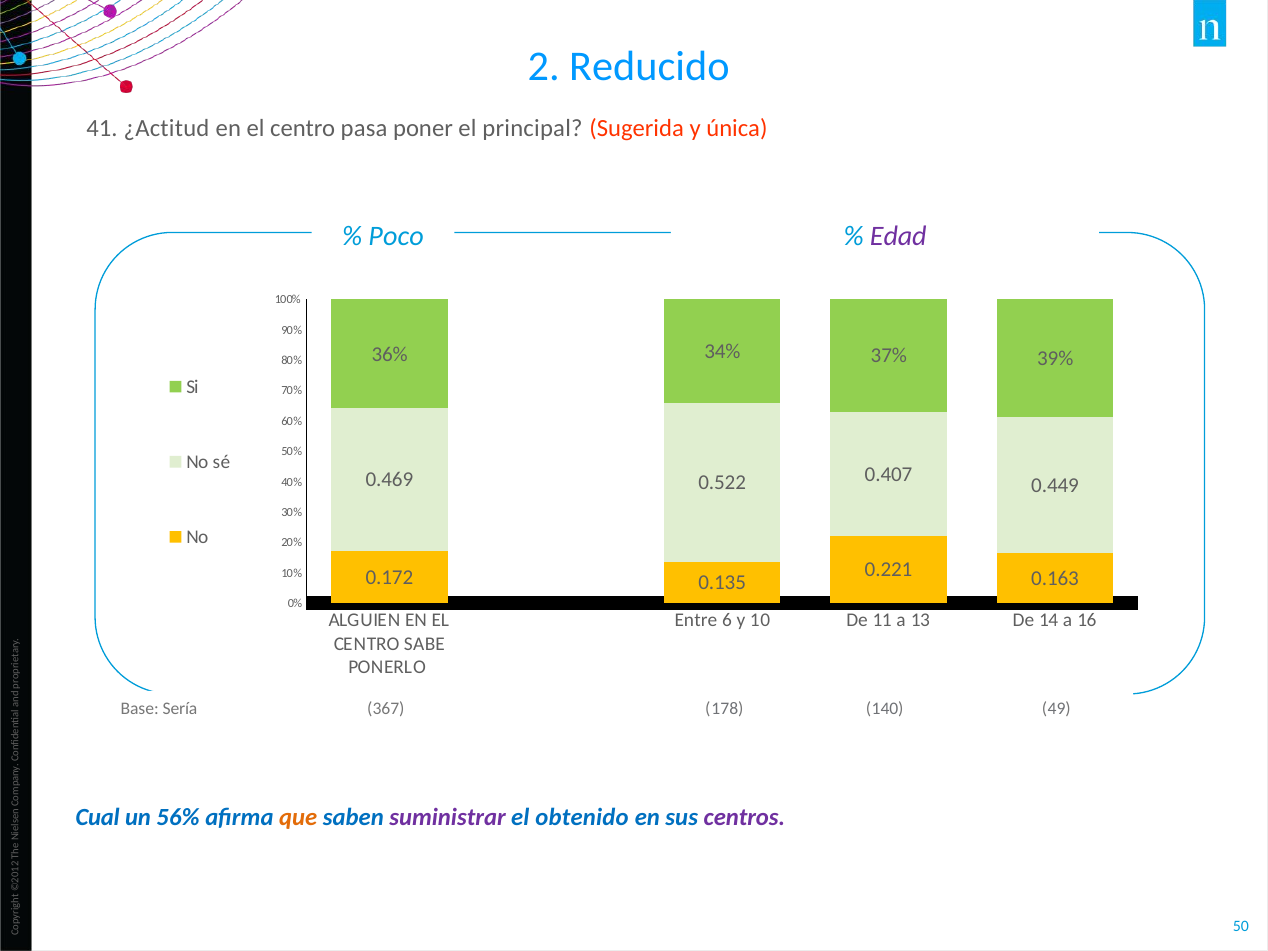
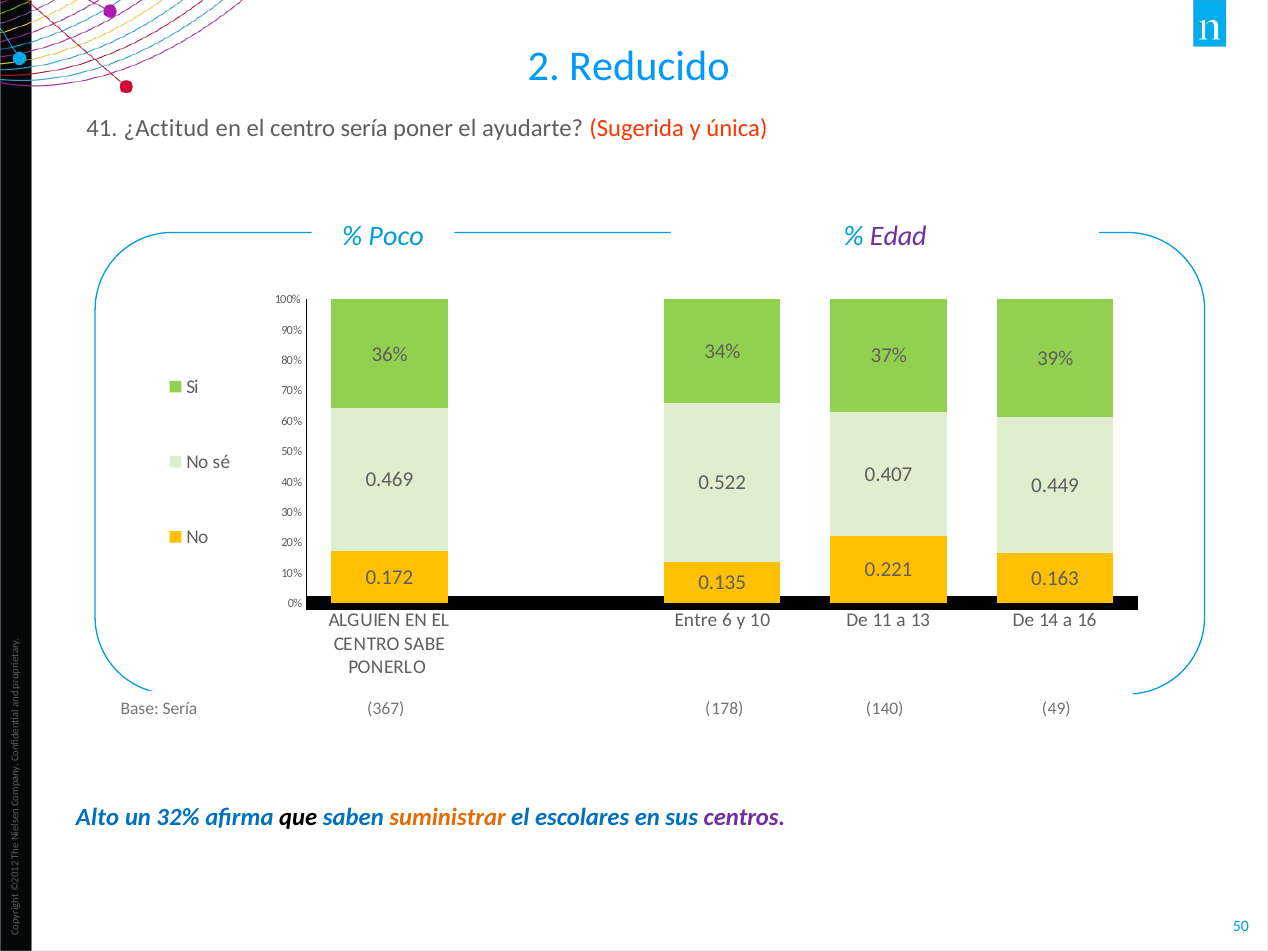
centro pasa: pasa -> sería (364, 128)
principal: principal -> ayudarte (533, 128)
Cual: Cual -> Alto (97, 817)
56%: 56% -> 32% (178, 817)
que colour: orange -> black (298, 817)
suministrar colour: purple -> orange (448, 817)
obtenido: obtenido -> escolares (582, 817)
